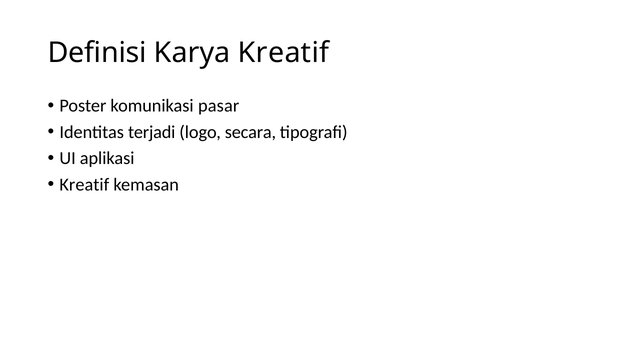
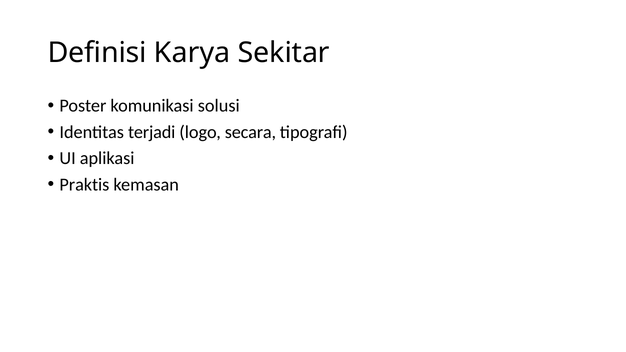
Karya Kreatif: Kreatif -> Sekitar (284, 53)
pasar: pasar -> solusi (219, 106)
Kreatif: Kreatif -> Praktis (84, 185)
